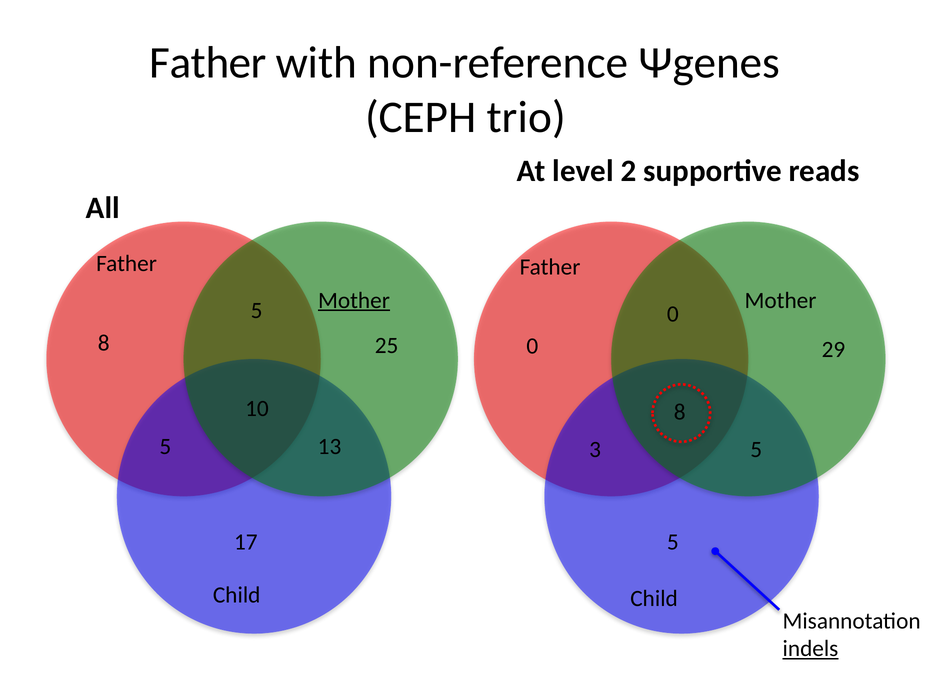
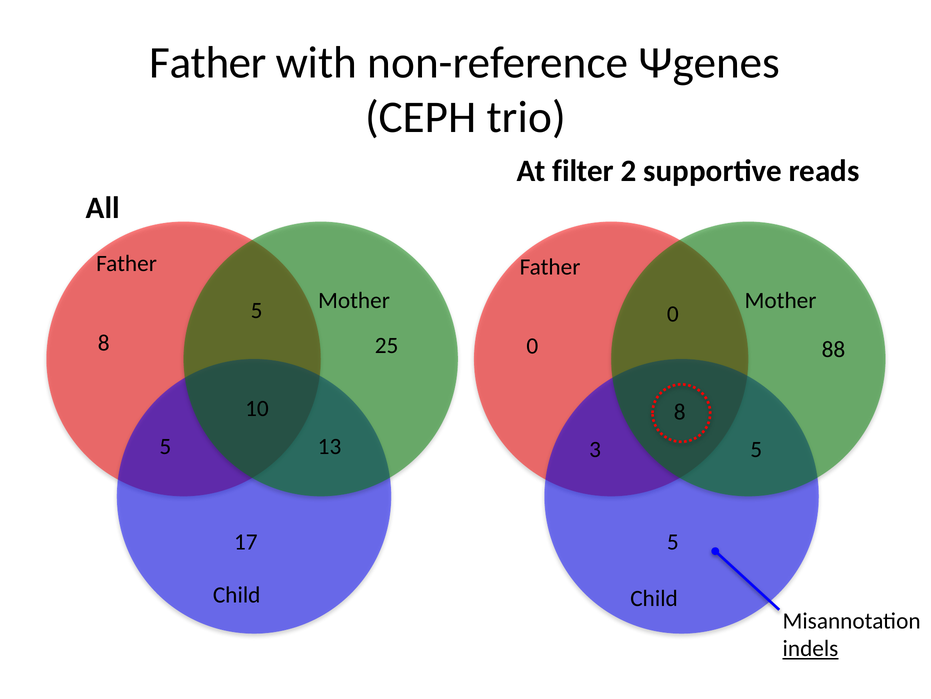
level: level -> filter (583, 171)
Mother underline: present -> none (354, 300)
29: 29 -> 88 (833, 349)
